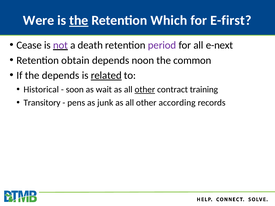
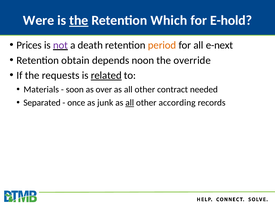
E-first: E-first -> E-hold (231, 20)
Cease: Cease -> Prices (29, 45)
period colour: purple -> orange (162, 45)
common: common -> override (192, 60)
the depends: depends -> requests (61, 75)
Historical: Historical -> Materials (41, 90)
wait: wait -> over (104, 90)
other underline: present -> none (145, 90)
training: training -> needed (204, 90)
Transitory: Transitory -> Separated (42, 103)
pens: pens -> once (76, 103)
all underline: none -> present (130, 103)
